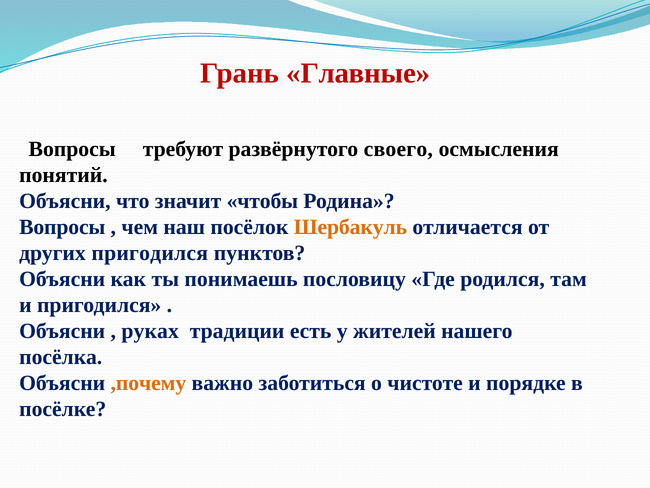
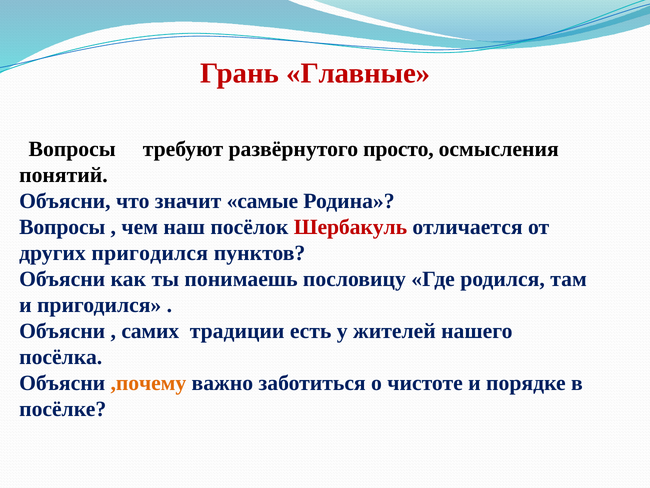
своего: своего -> просто (399, 149)
чтобы: чтобы -> самые (262, 201)
Шербакуль colour: orange -> red (350, 227)
руках: руках -> самих (150, 331)
